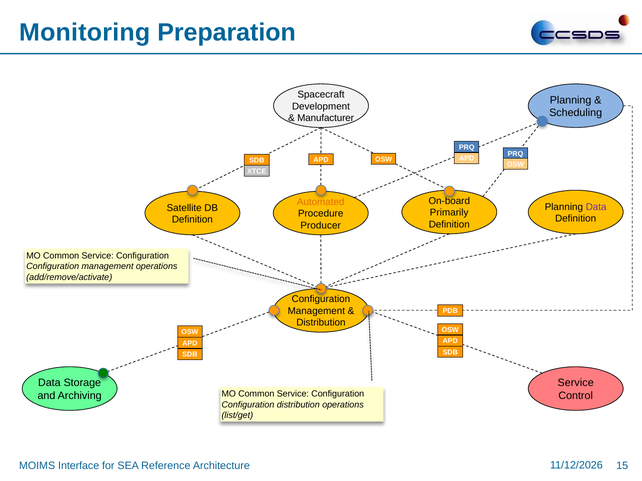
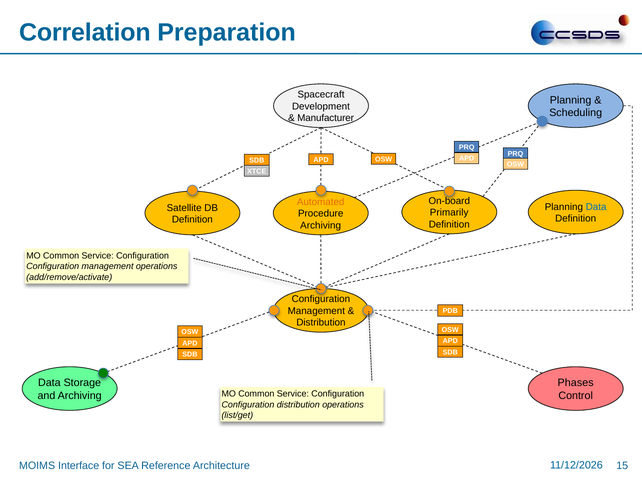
Monitoring: Monitoring -> Correlation (85, 33)
Data colour: purple -> blue (596, 207)
Producer: Producer -> Archiving (321, 226)
Service: Service -> Phases (576, 383)
